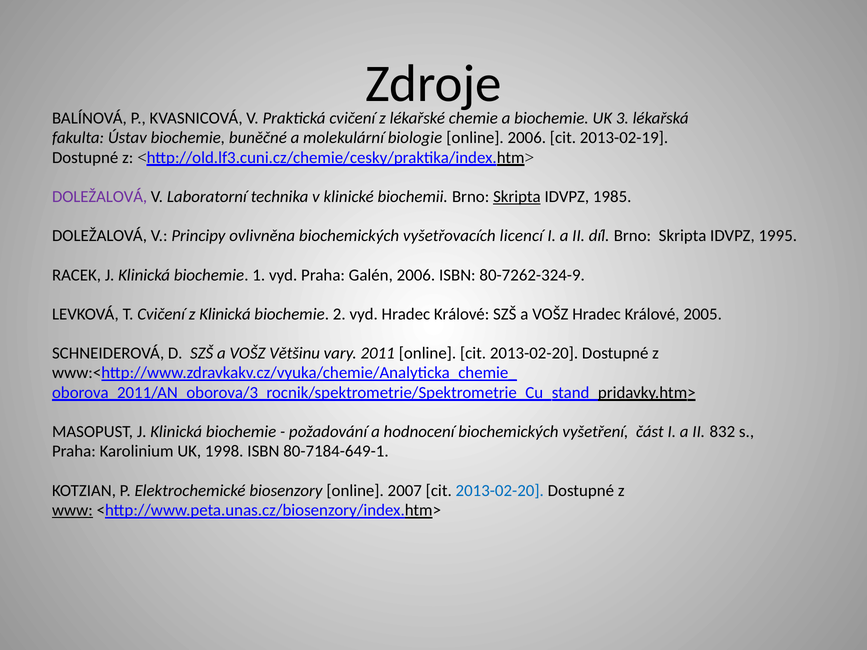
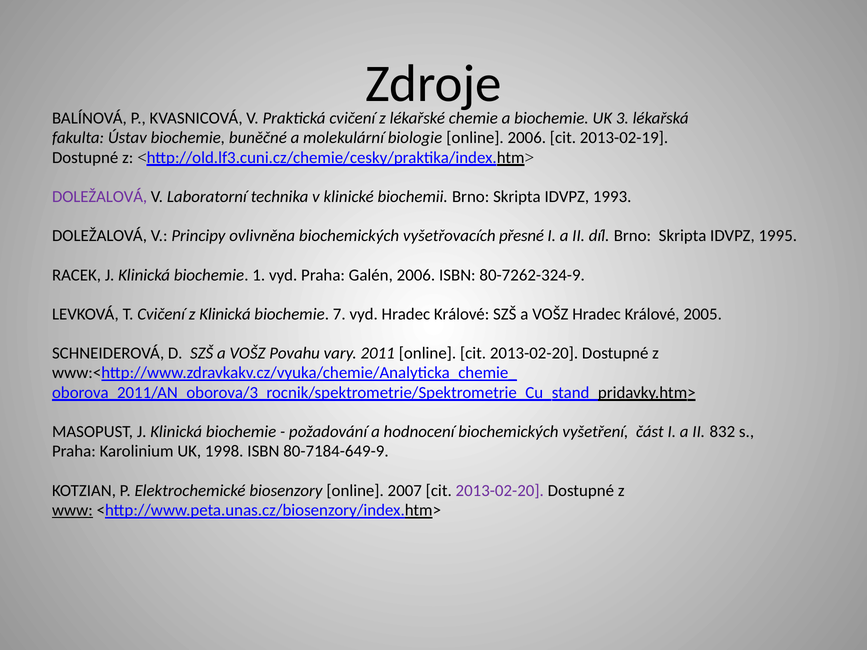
Skripta underline: present -> none (517, 197)
1985: 1985 -> 1993 (612, 197)
licencí: licencí -> přesné (522, 236)
2: 2 -> 7 (339, 314)
Většinu: Většinu -> Povahu (295, 353)
80-7184-649-1: 80-7184-649-1 -> 80-7184-649-9 (336, 452)
2013-02-20 colour: blue -> purple (500, 491)
